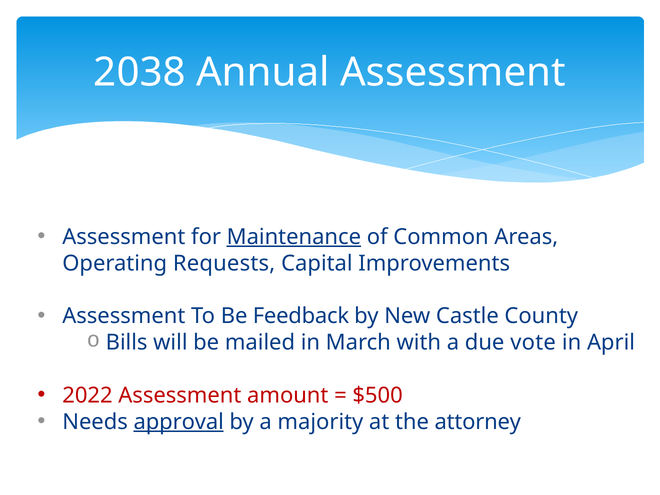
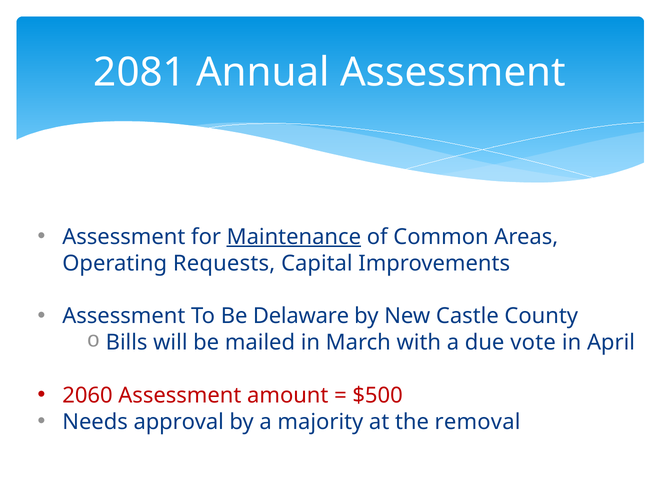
2038: 2038 -> 2081 (140, 72)
Feedback: Feedback -> Delaware (301, 316)
2022: 2022 -> 2060 (87, 395)
approval underline: present -> none (179, 422)
attorney: attorney -> removal (478, 422)
